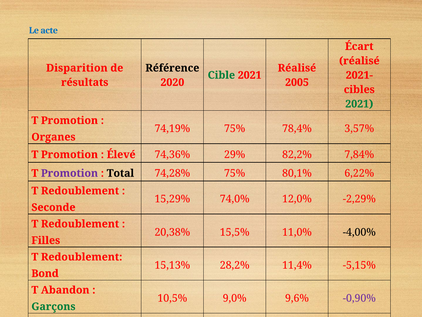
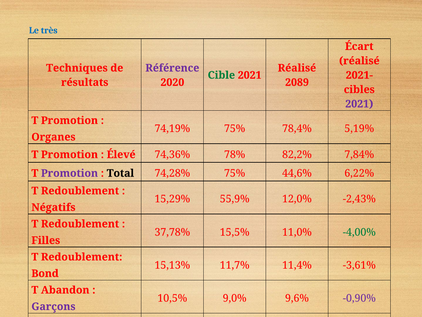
acte: acte -> très (49, 30)
Disparition: Disparition -> Techniques (77, 68)
Référence colour: black -> purple (172, 68)
2005: 2005 -> 2089 (297, 82)
2021 colour: green -> purple (359, 104)
3,57%: 3,57% -> 5,19% (359, 129)
29%: 29% -> 78% (235, 154)
80,1%: 80,1% -> 44,6% (297, 173)
74,0%: 74,0% -> 55,9% (235, 199)
-2,29%: -2,29% -> -2,43% (359, 199)
Seconde: Seconde -> Négatifs (53, 207)
20,38%: 20,38% -> 37,78% (172, 232)
-4,00% colour: black -> green (359, 232)
28,2%: 28,2% -> 11,7% (235, 265)
-5,15%: -5,15% -> -3,61% (359, 265)
Garçons colour: green -> purple (53, 306)
